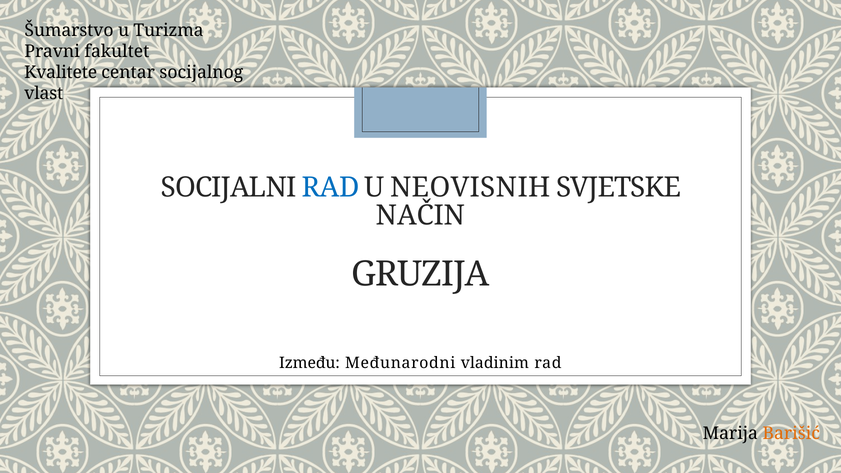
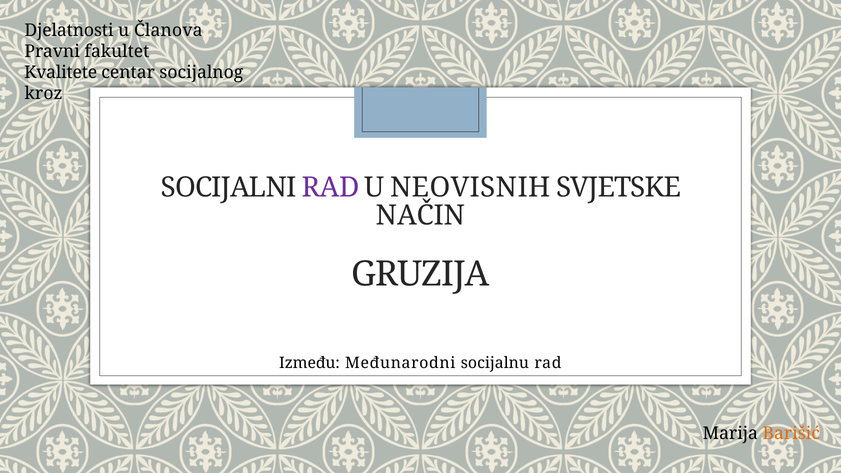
Šumarstvo: Šumarstvo -> Djelatnosti (69, 30)
Turizma: Turizma -> Članova (168, 30)
vlast: vlast -> kroz (44, 93)
RAD colour: blue -> purple (331, 187)
vladinim: vladinim -> socijalnu (495, 363)
